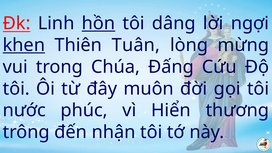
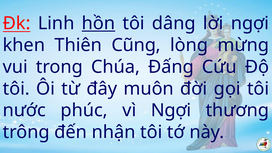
khen underline: present -> none (24, 45)
Tuân: Tuân -> Cũng (136, 45)
vì Hiển: Hiển -> Ngợi (171, 110)
